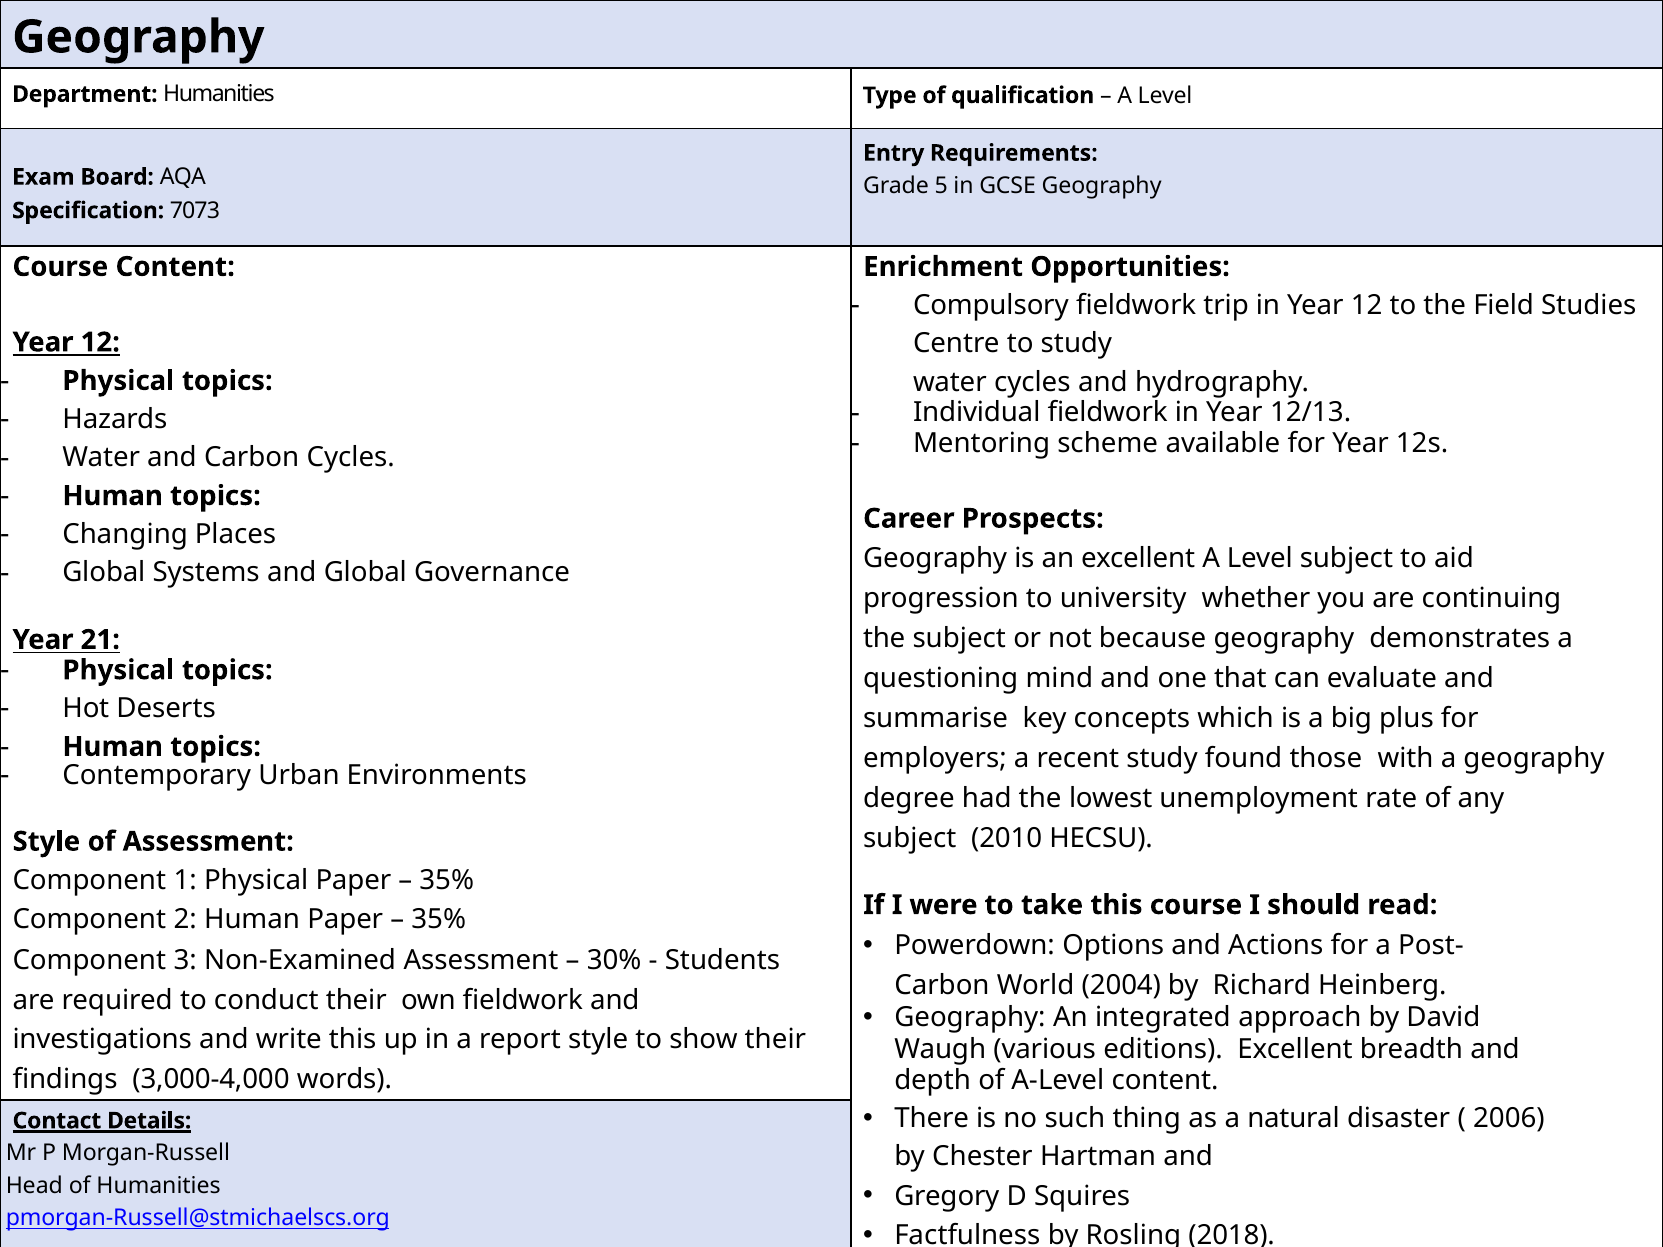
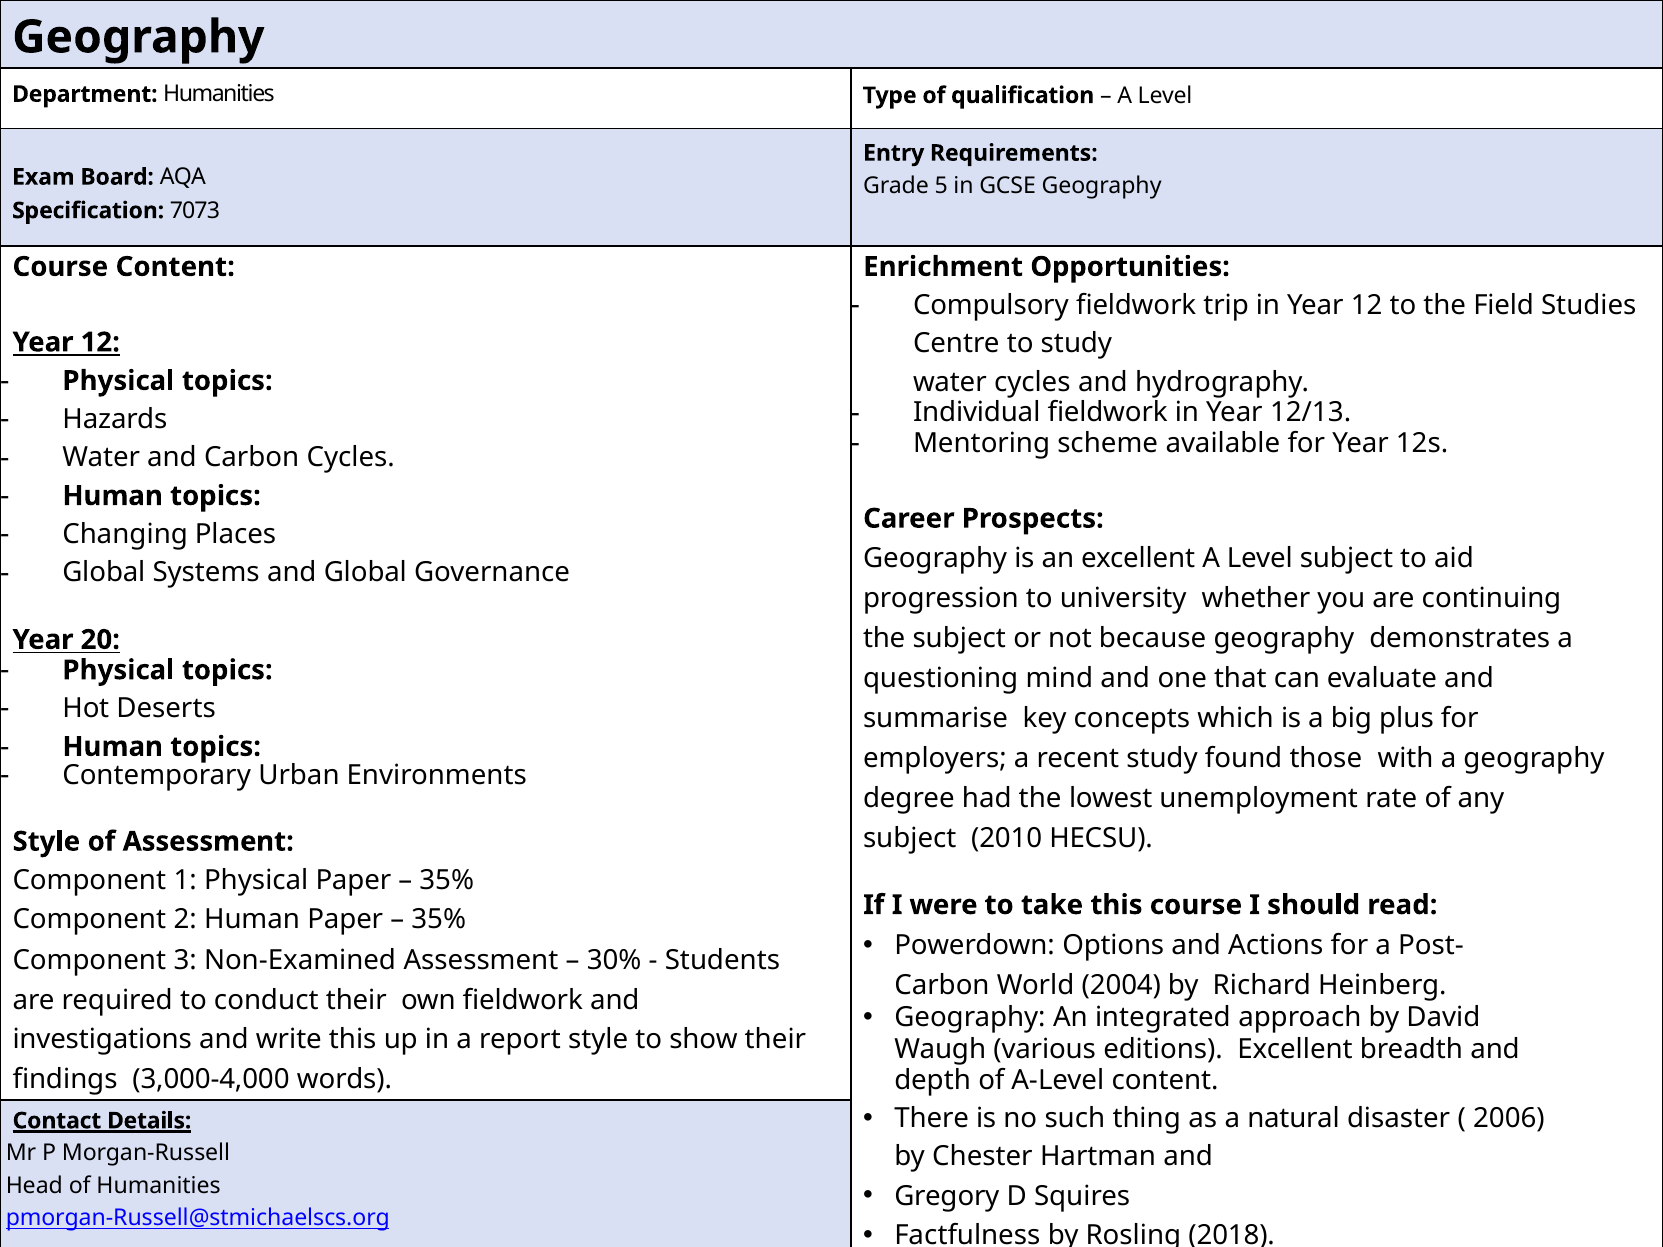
21: 21 -> 20 (100, 640)
